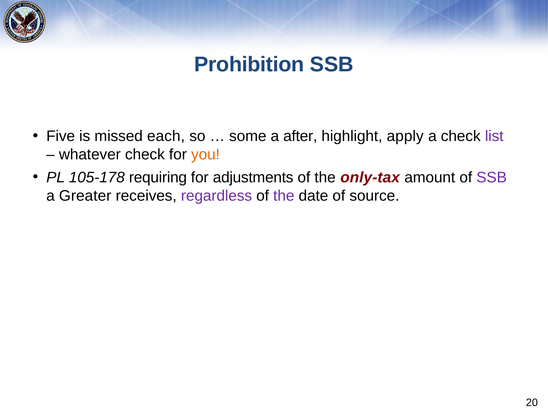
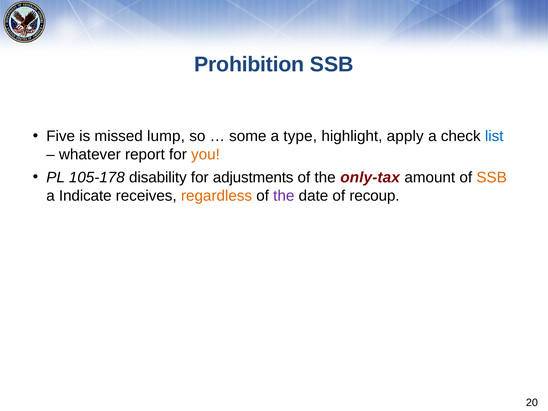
each: each -> lump (166, 136)
after: after -> type (300, 136)
list colour: purple -> blue (494, 136)
whatever check: check -> report (145, 155)
requiring: requiring -> disability (158, 177)
SSB colour: purple -> orange (492, 177)
Greater: Greater -> Indicate (85, 196)
regardless colour: purple -> orange (217, 196)
source: source -> recoup (374, 196)
